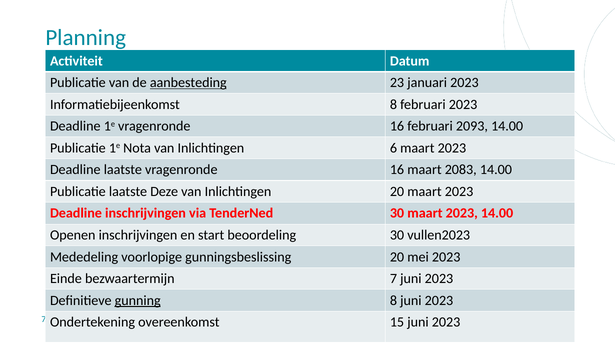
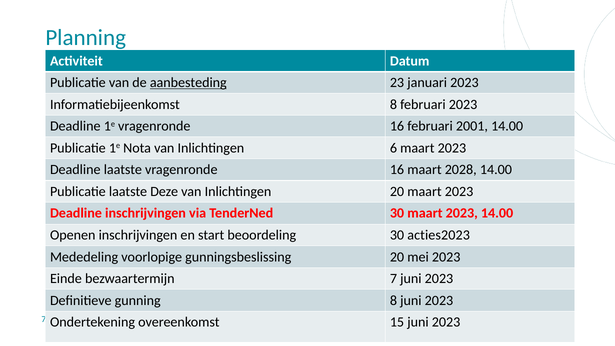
2093: 2093 -> 2001 (472, 126)
2083: 2083 -> 2028 (461, 170)
vullen2023: vullen2023 -> acties2023 (439, 235)
gunning underline: present -> none (138, 300)
